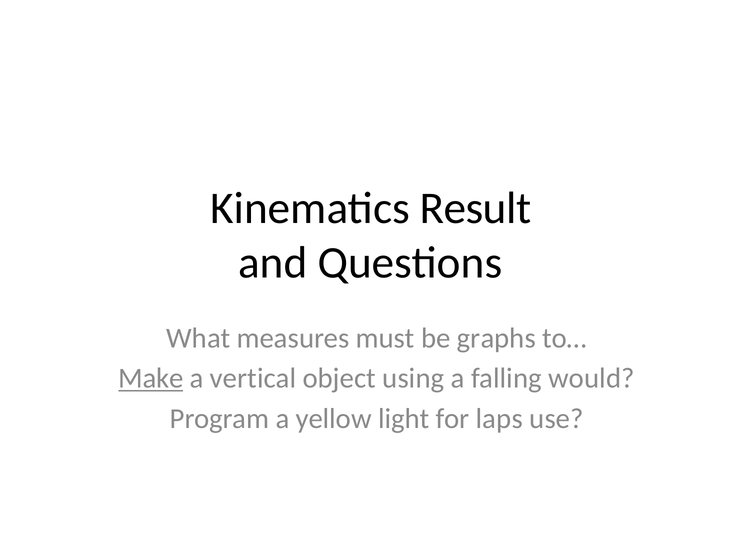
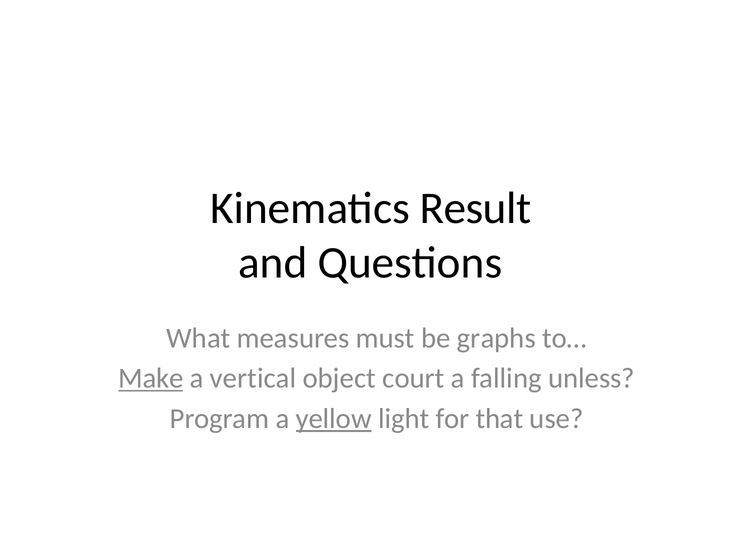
using: using -> court (413, 378)
would: would -> unless (591, 378)
yellow underline: none -> present (334, 418)
laps: laps -> that (499, 418)
